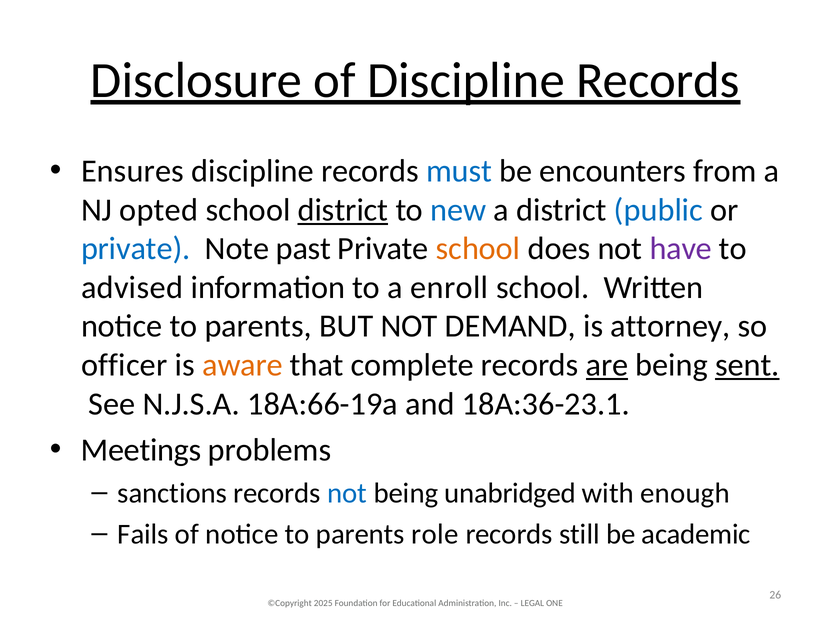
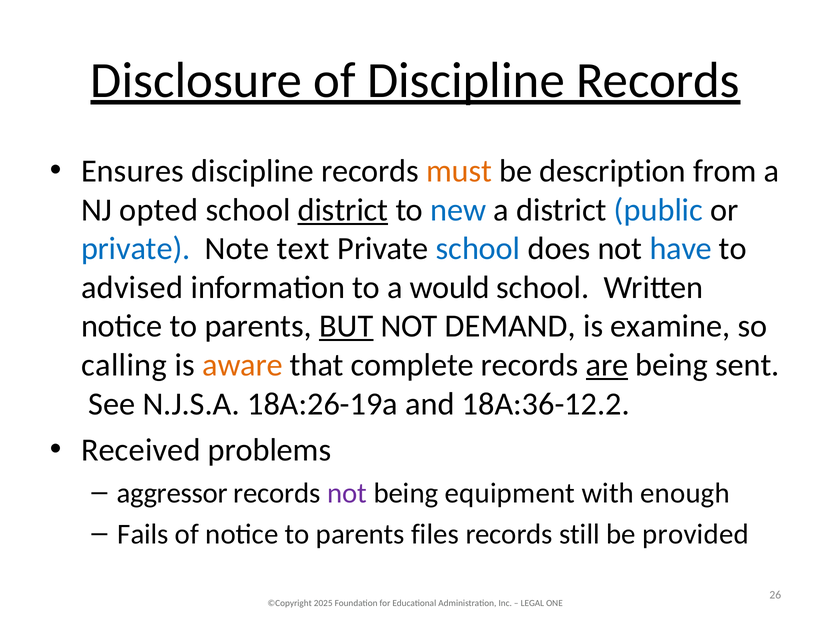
must colour: blue -> orange (459, 171)
encounters: encounters -> description (613, 171)
past: past -> text (303, 249)
school colour: orange -> blue (478, 249)
have colour: purple -> blue (681, 249)
enroll: enroll -> would (450, 288)
BUT underline: none -> present (346, 326)
attorney: attorney -> examine (670, 326)
officer: officer -> calling (124, 365)
sent underline: present -> none (747, 365)
18A:66-19a: 18A:66-19a -> 18A:26-19a (323, 404)
18A:36-23.1: 18A:36-23.1 -> 18A:36-12.2 (546, 404)
Meetings: Meetings -> Received (141, 450)
sanctions: sanctions -> aggressor (172, 493)
not colour: blue -> purple (347, 493)
unabridged: unabridged -> equipment (510, 493)
role: role -> files (435, 534)
academic: academic -> provided (696, 534)
